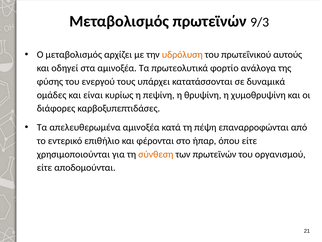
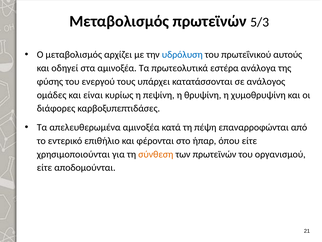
9/3: 9/3 -> 5/3 (260, 22)
υδρόλυση colour: orange -> blue (182, 55)
φορτίο: φορτίο -> εστέρα (224, 68)
δυναμικά: δυναμικά -> ανάλογος (266, 81)
